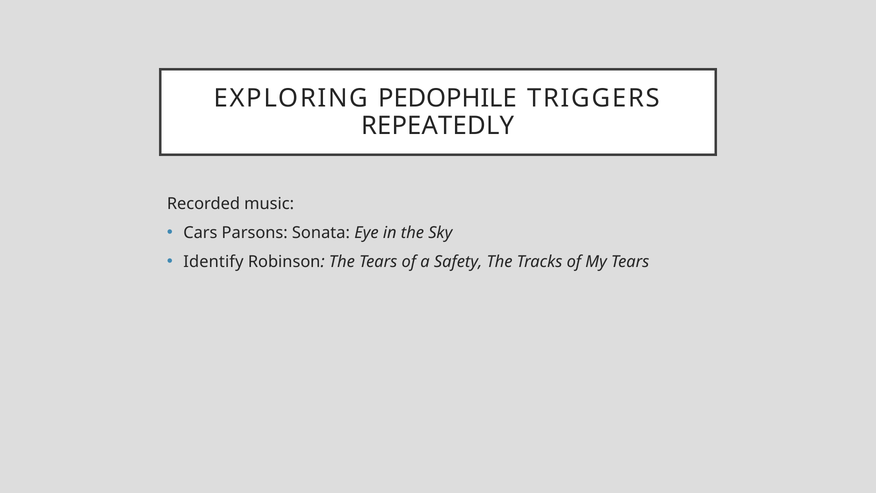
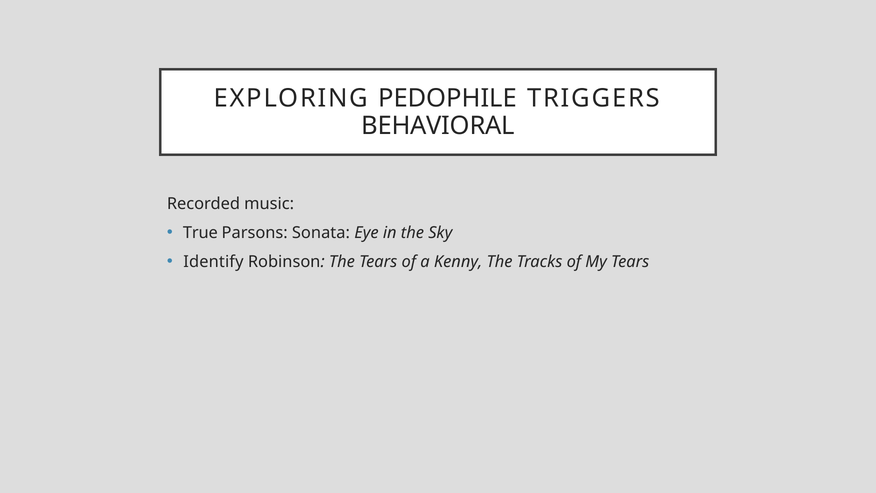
REPEATEDLY: REPEATEDLY -> BEHAVIORAL (438, 126)
Cars: Cars -> True (200, 233)
Safety: Safety -> Kenny (458, 262)
